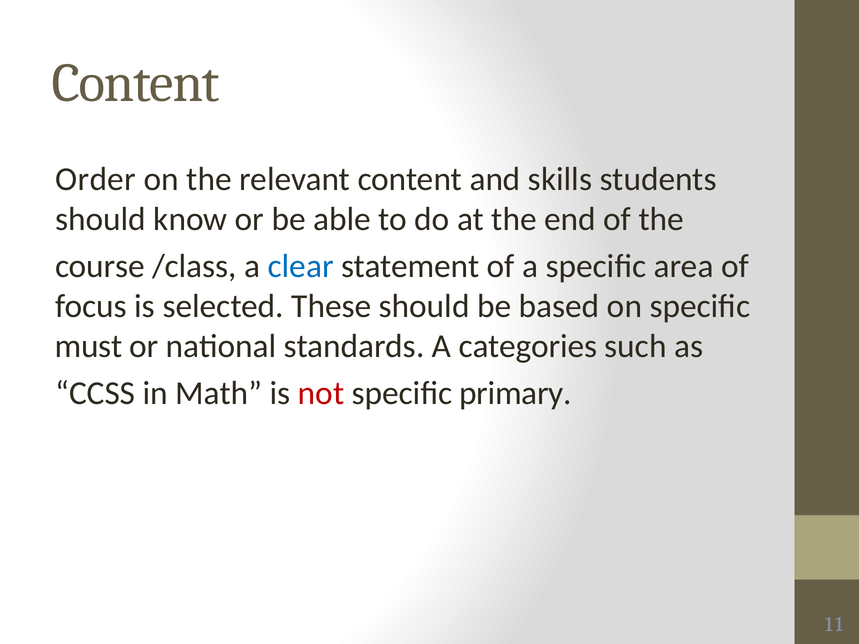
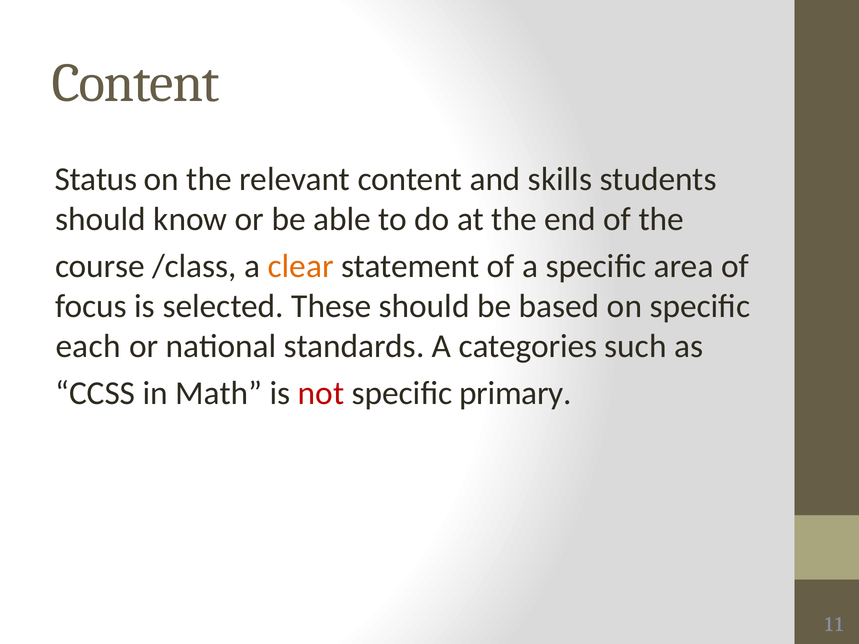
Order: Order -> Status (96, 179)
clear colour: blue -> orange (301, 266)
must: must -> each (88, 347)
